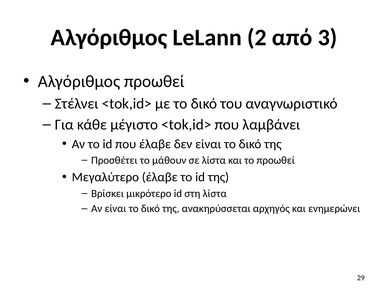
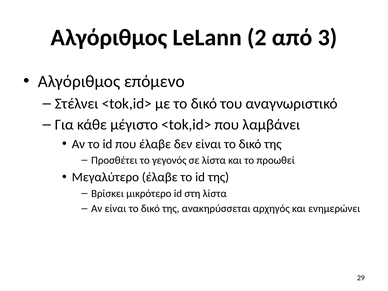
Αλγόριθμος προωθεί: προωθεί -> επόμενο (154, 81)
μάθουν: μάθουν -> γεγονός (169, 160)
